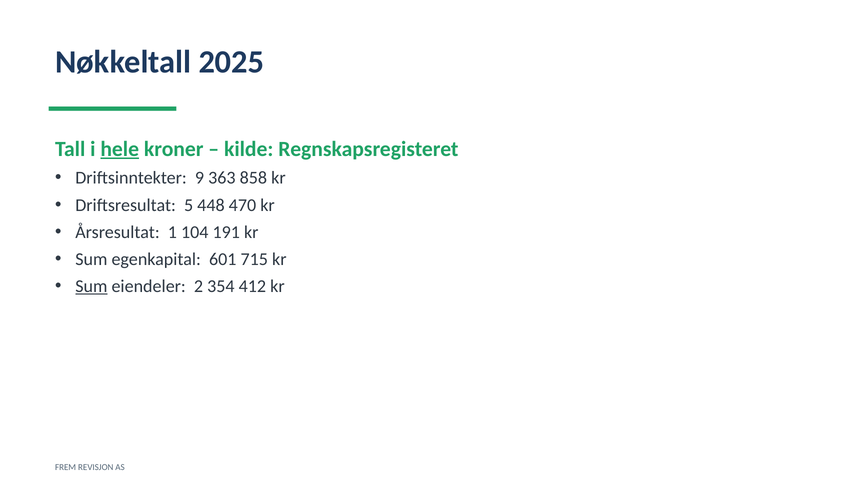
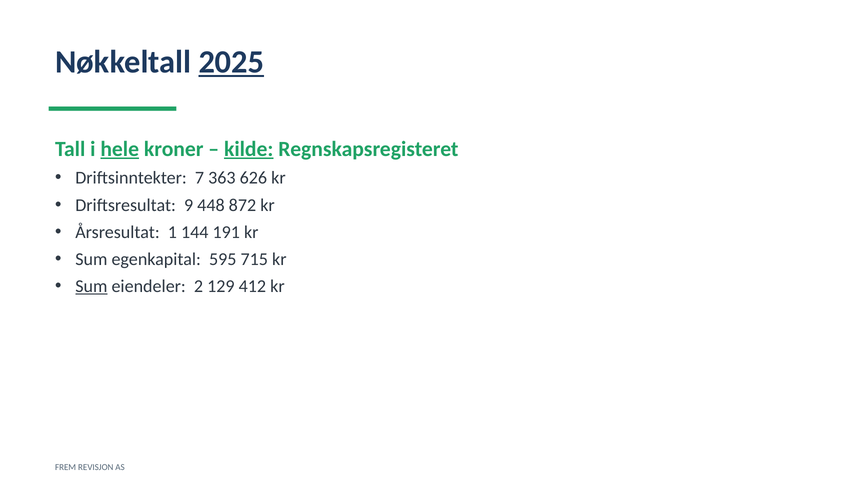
2025 underline: none -> present (231, 62)
kilde underline: none -> present (249, 149)
9: 9 -> 7 (199, 178)
858: 858 -> 626 (253, 178)
5: 5 -> 9 (189, 205)
470: 470 -> 872 (242, 205)
104: 104 -> 144 (195, 232)
601: 601 -> 595 (223, 259)
354: 354 -> 129 (221, 286)
